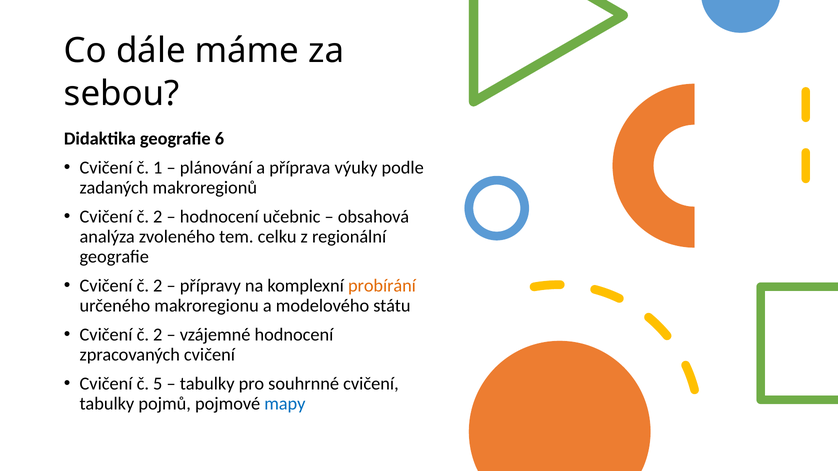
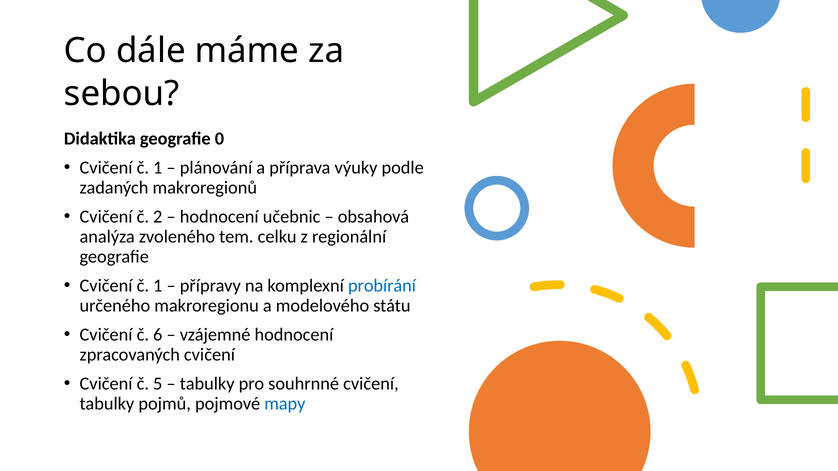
6: 6 -> 0 (219, 139)
2: 2 -> 1 (158, 286)
probírání colour: orange -> blue (382, 286)
2: 2 -> 6 (158, 335)
